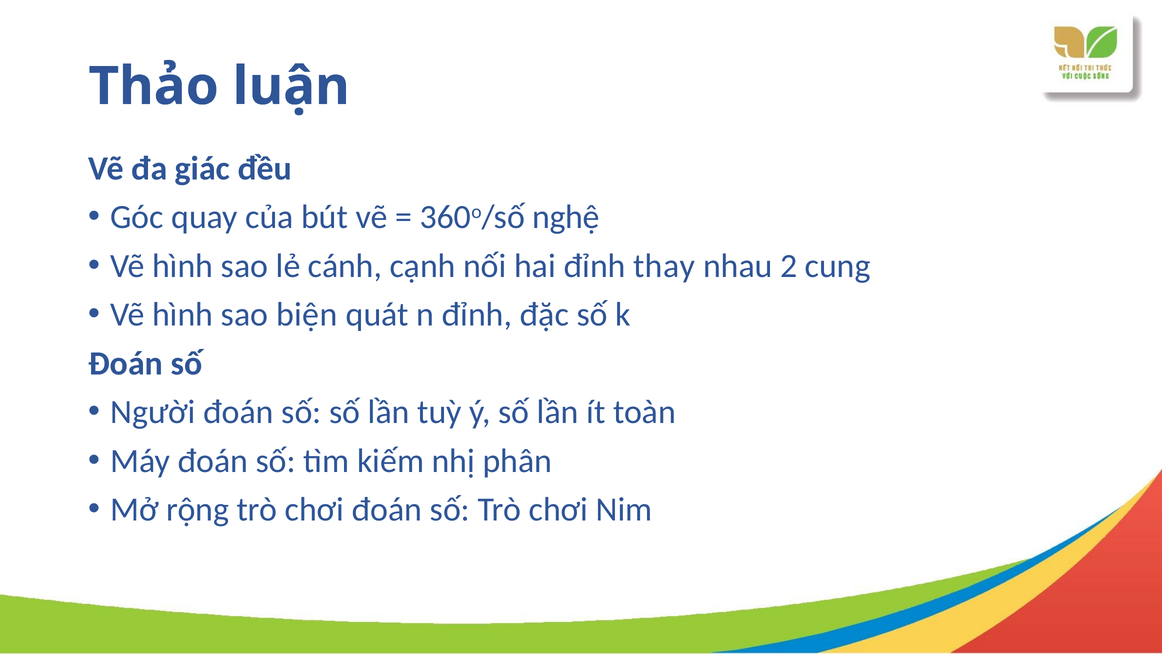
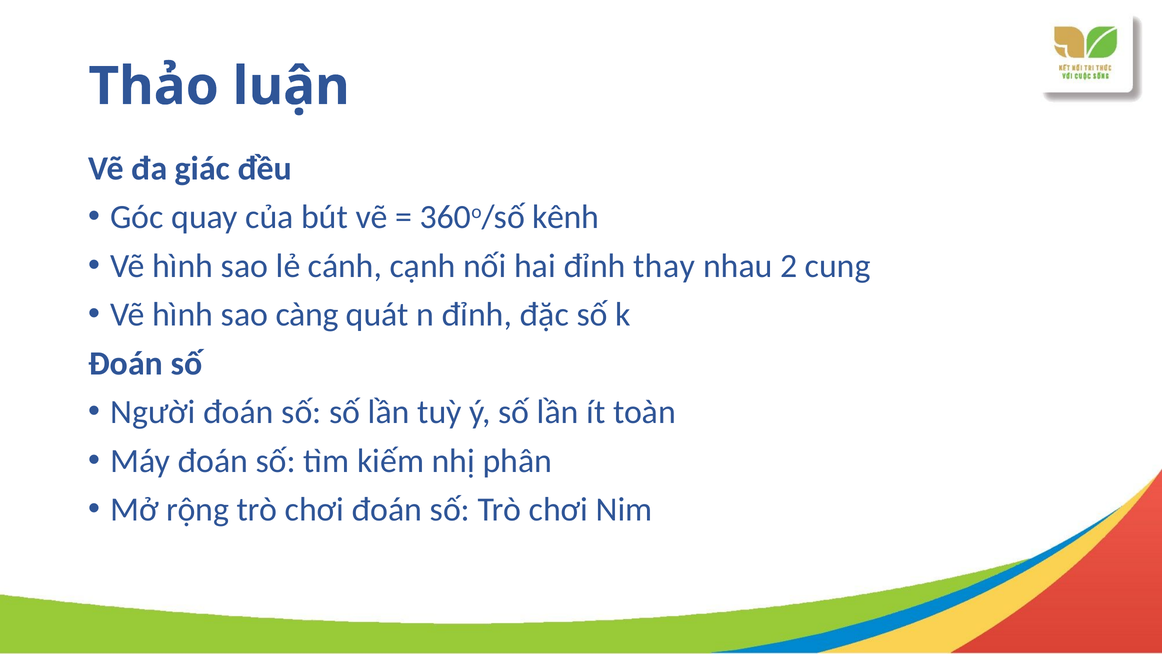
nghệ: nghệ -> kênh (566, 217)
biện: biện -> càng (307, 314)
